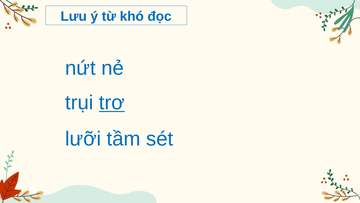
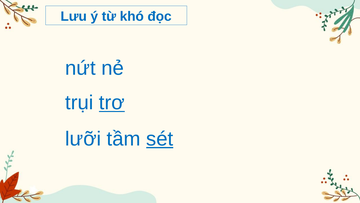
sét underline: none -> present (160, 139)
